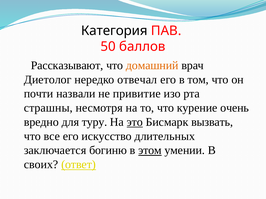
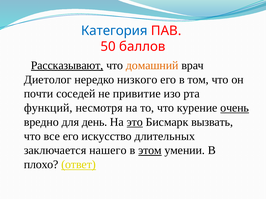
Категория colour: black -> blue (114, 31)
Рассказывают underline: none -> present (67, 66)
отвечал: отвечал -> низкого (137, 80)
назвали: назвали -> соседей (76, 94)
страшны: страшны -> функций (48, 108)
очень underline: none -> present (235, 108)
туру: туру -> день (95, 122)
богиню: богиню -> нашего (108, 151)
своих: своих -> плохо (41, 165)
